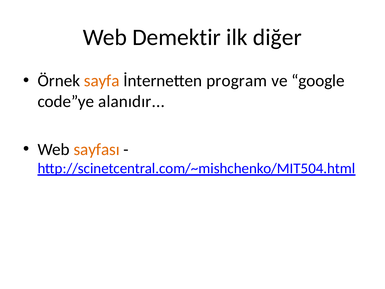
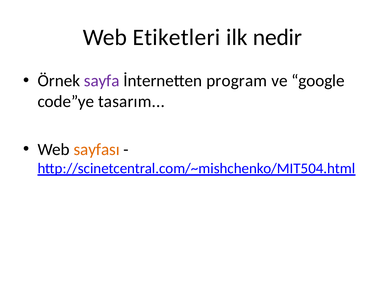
Demektir: Demektir -> Etiketleri (176, 37)
diğer: diğer -> nedir (277, 37)
sayfa colour: orange -> purple (102, 81)
alanıdır: alanıdır -> tasarım (132, 101)
